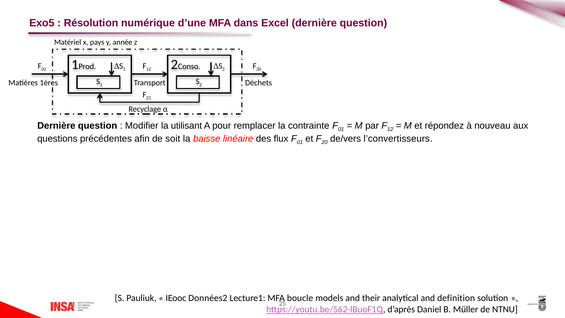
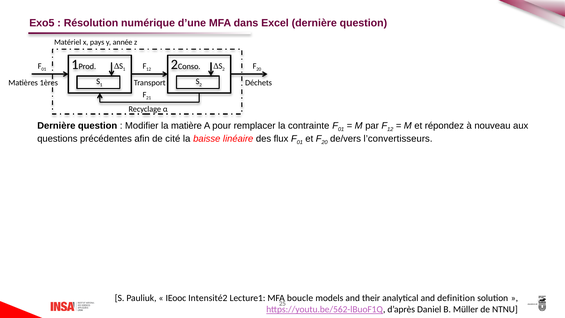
utilisant: utilisant -> matière (186, 126)
soit: soit -> cité (173, 139)
Données2: Données2 -> Intensité2 (208, 298)
